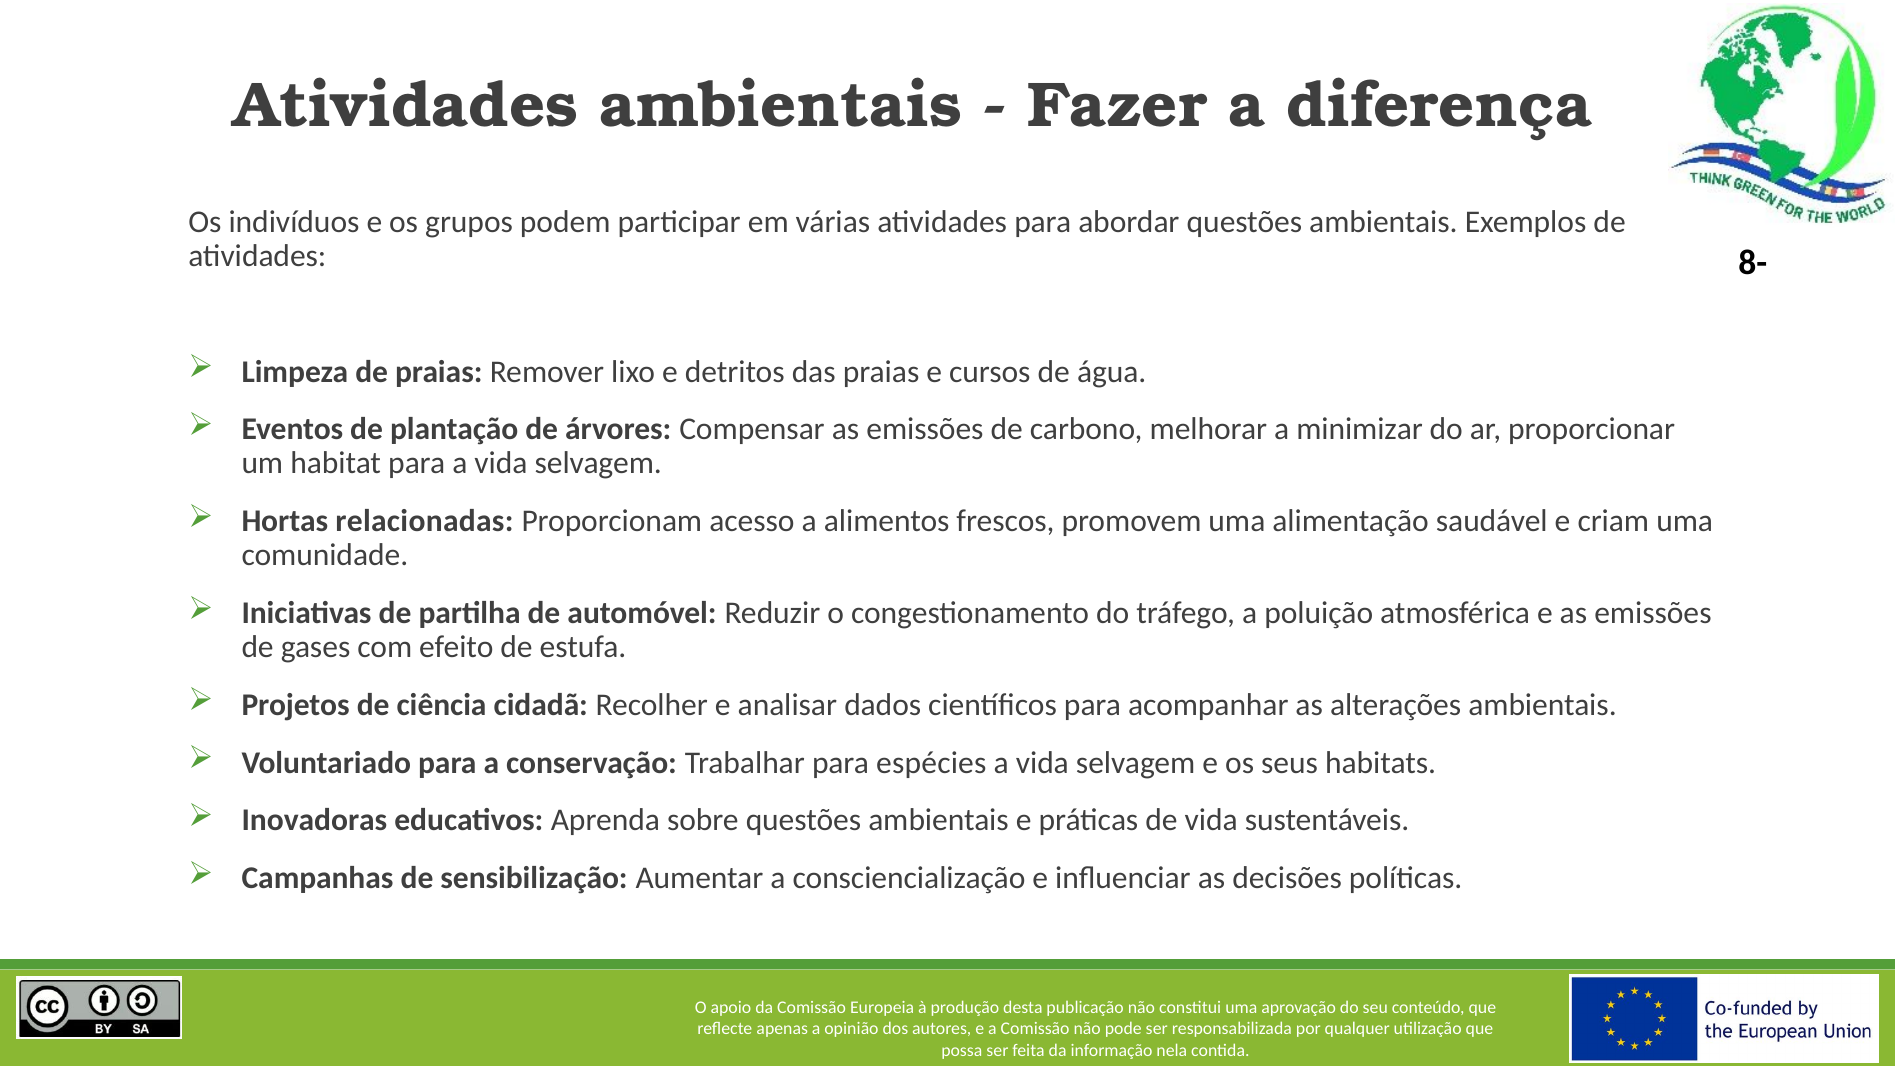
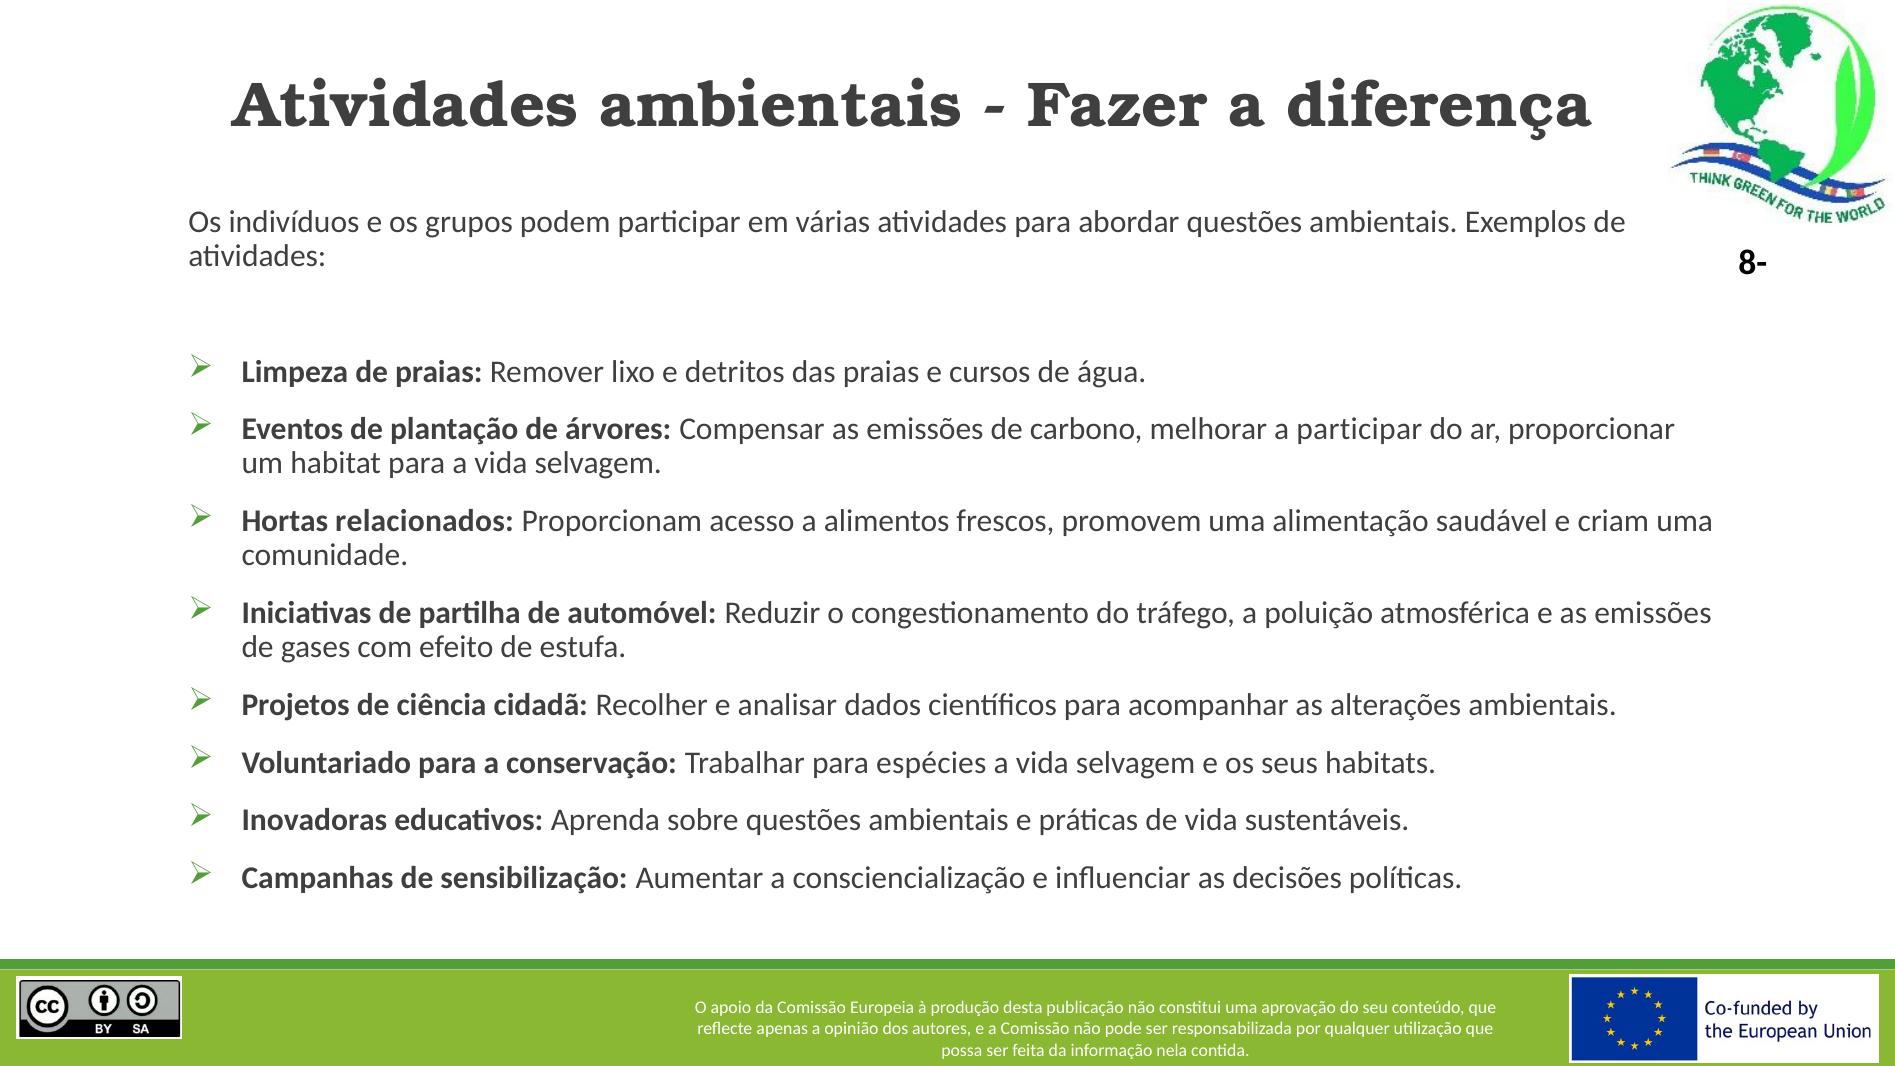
a minimizar: minimizar -> participar (1359, 429)
relacionadas: relacionadas -> relacionados (424, 521)
